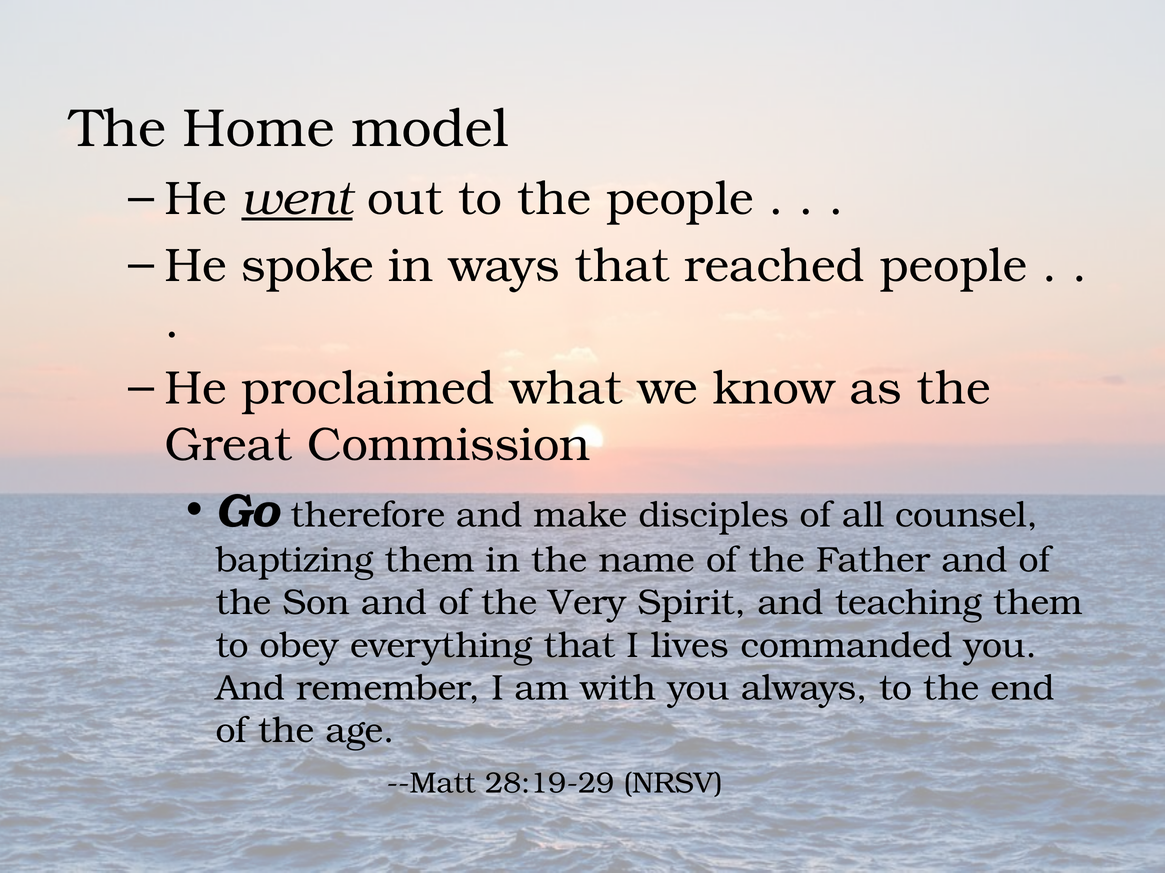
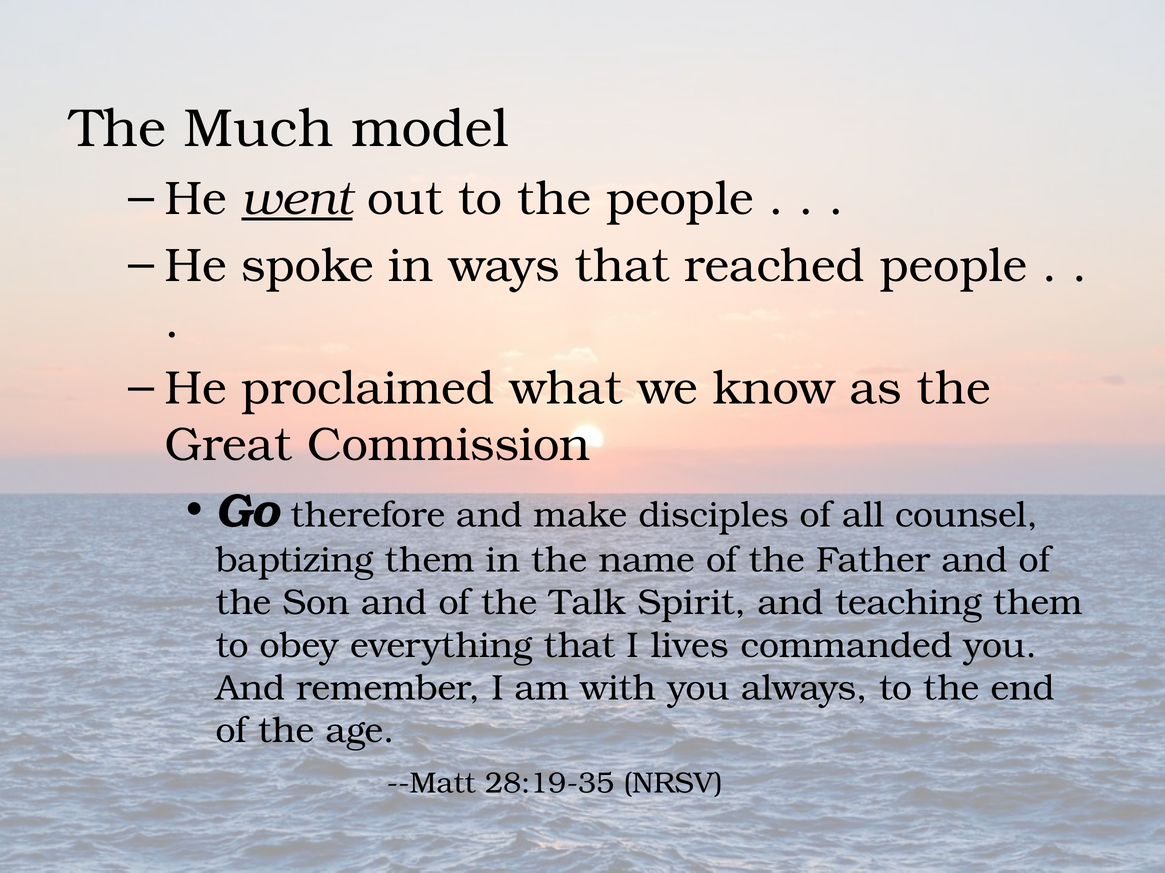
Home: Home -> Much (259, 129)
Very: Very -> Talk (587, 603)
28:19-29: 28:19-29 -> 28:19-35 (550, 784)
